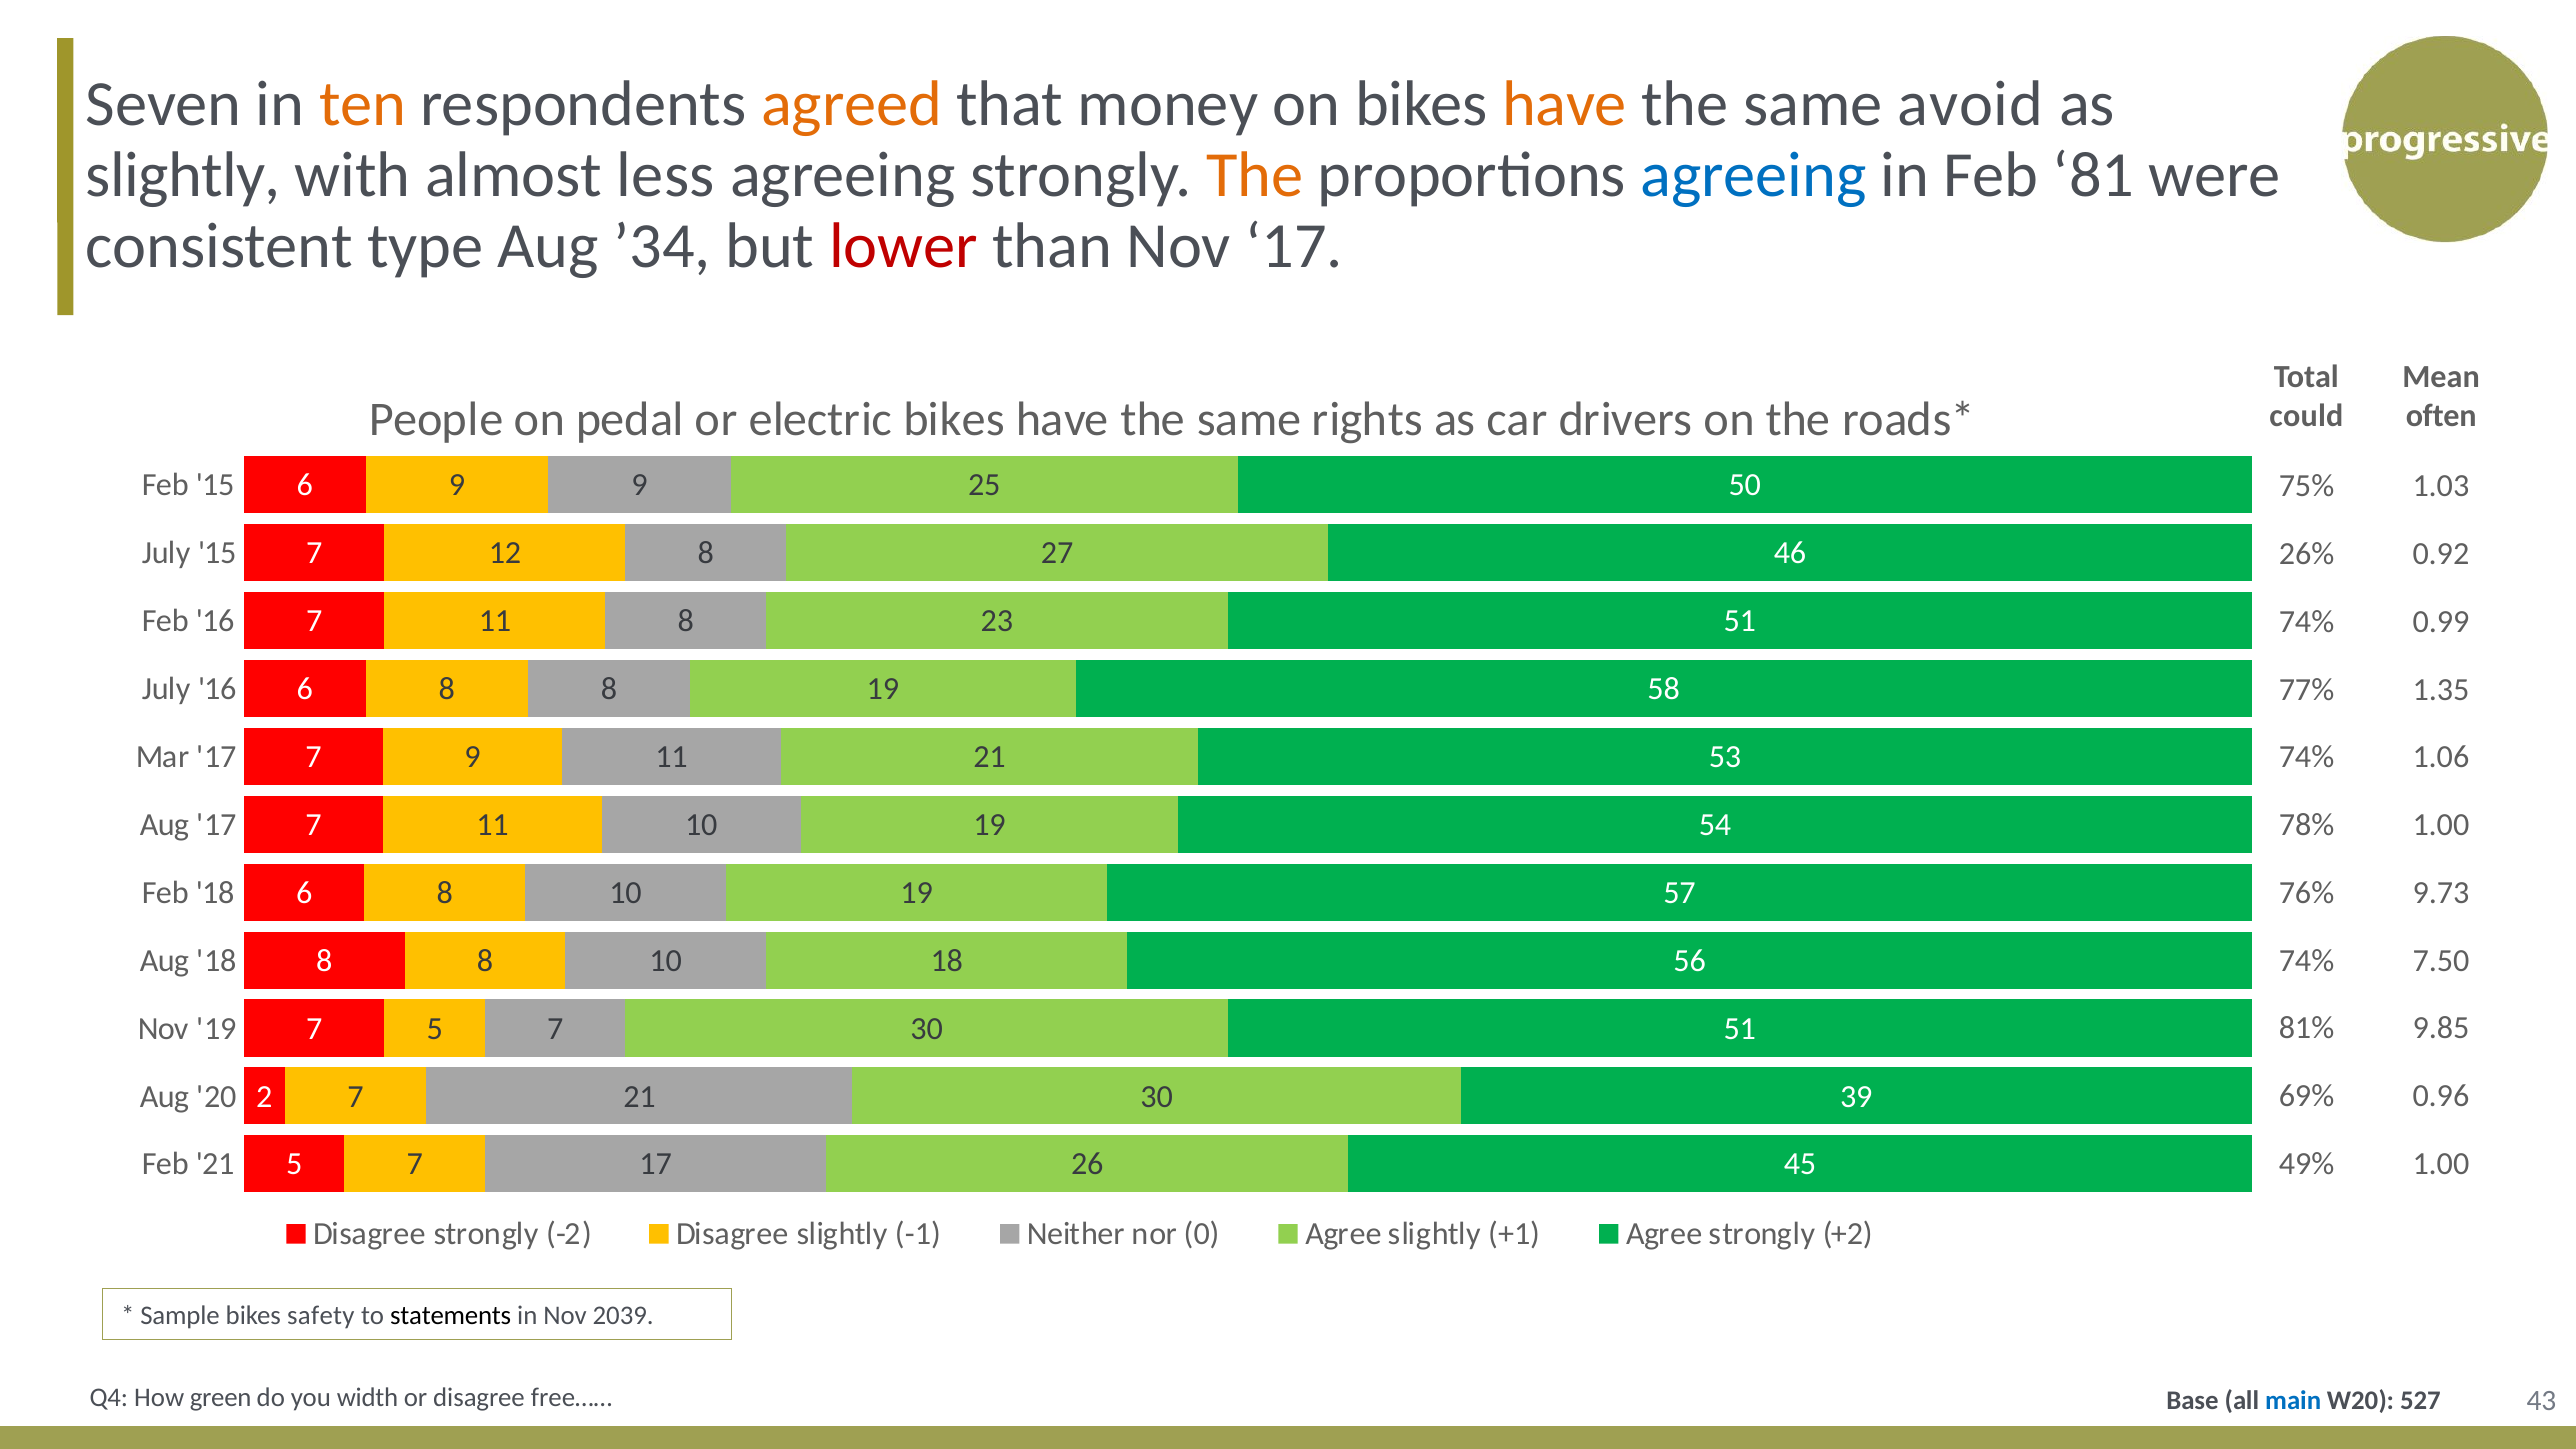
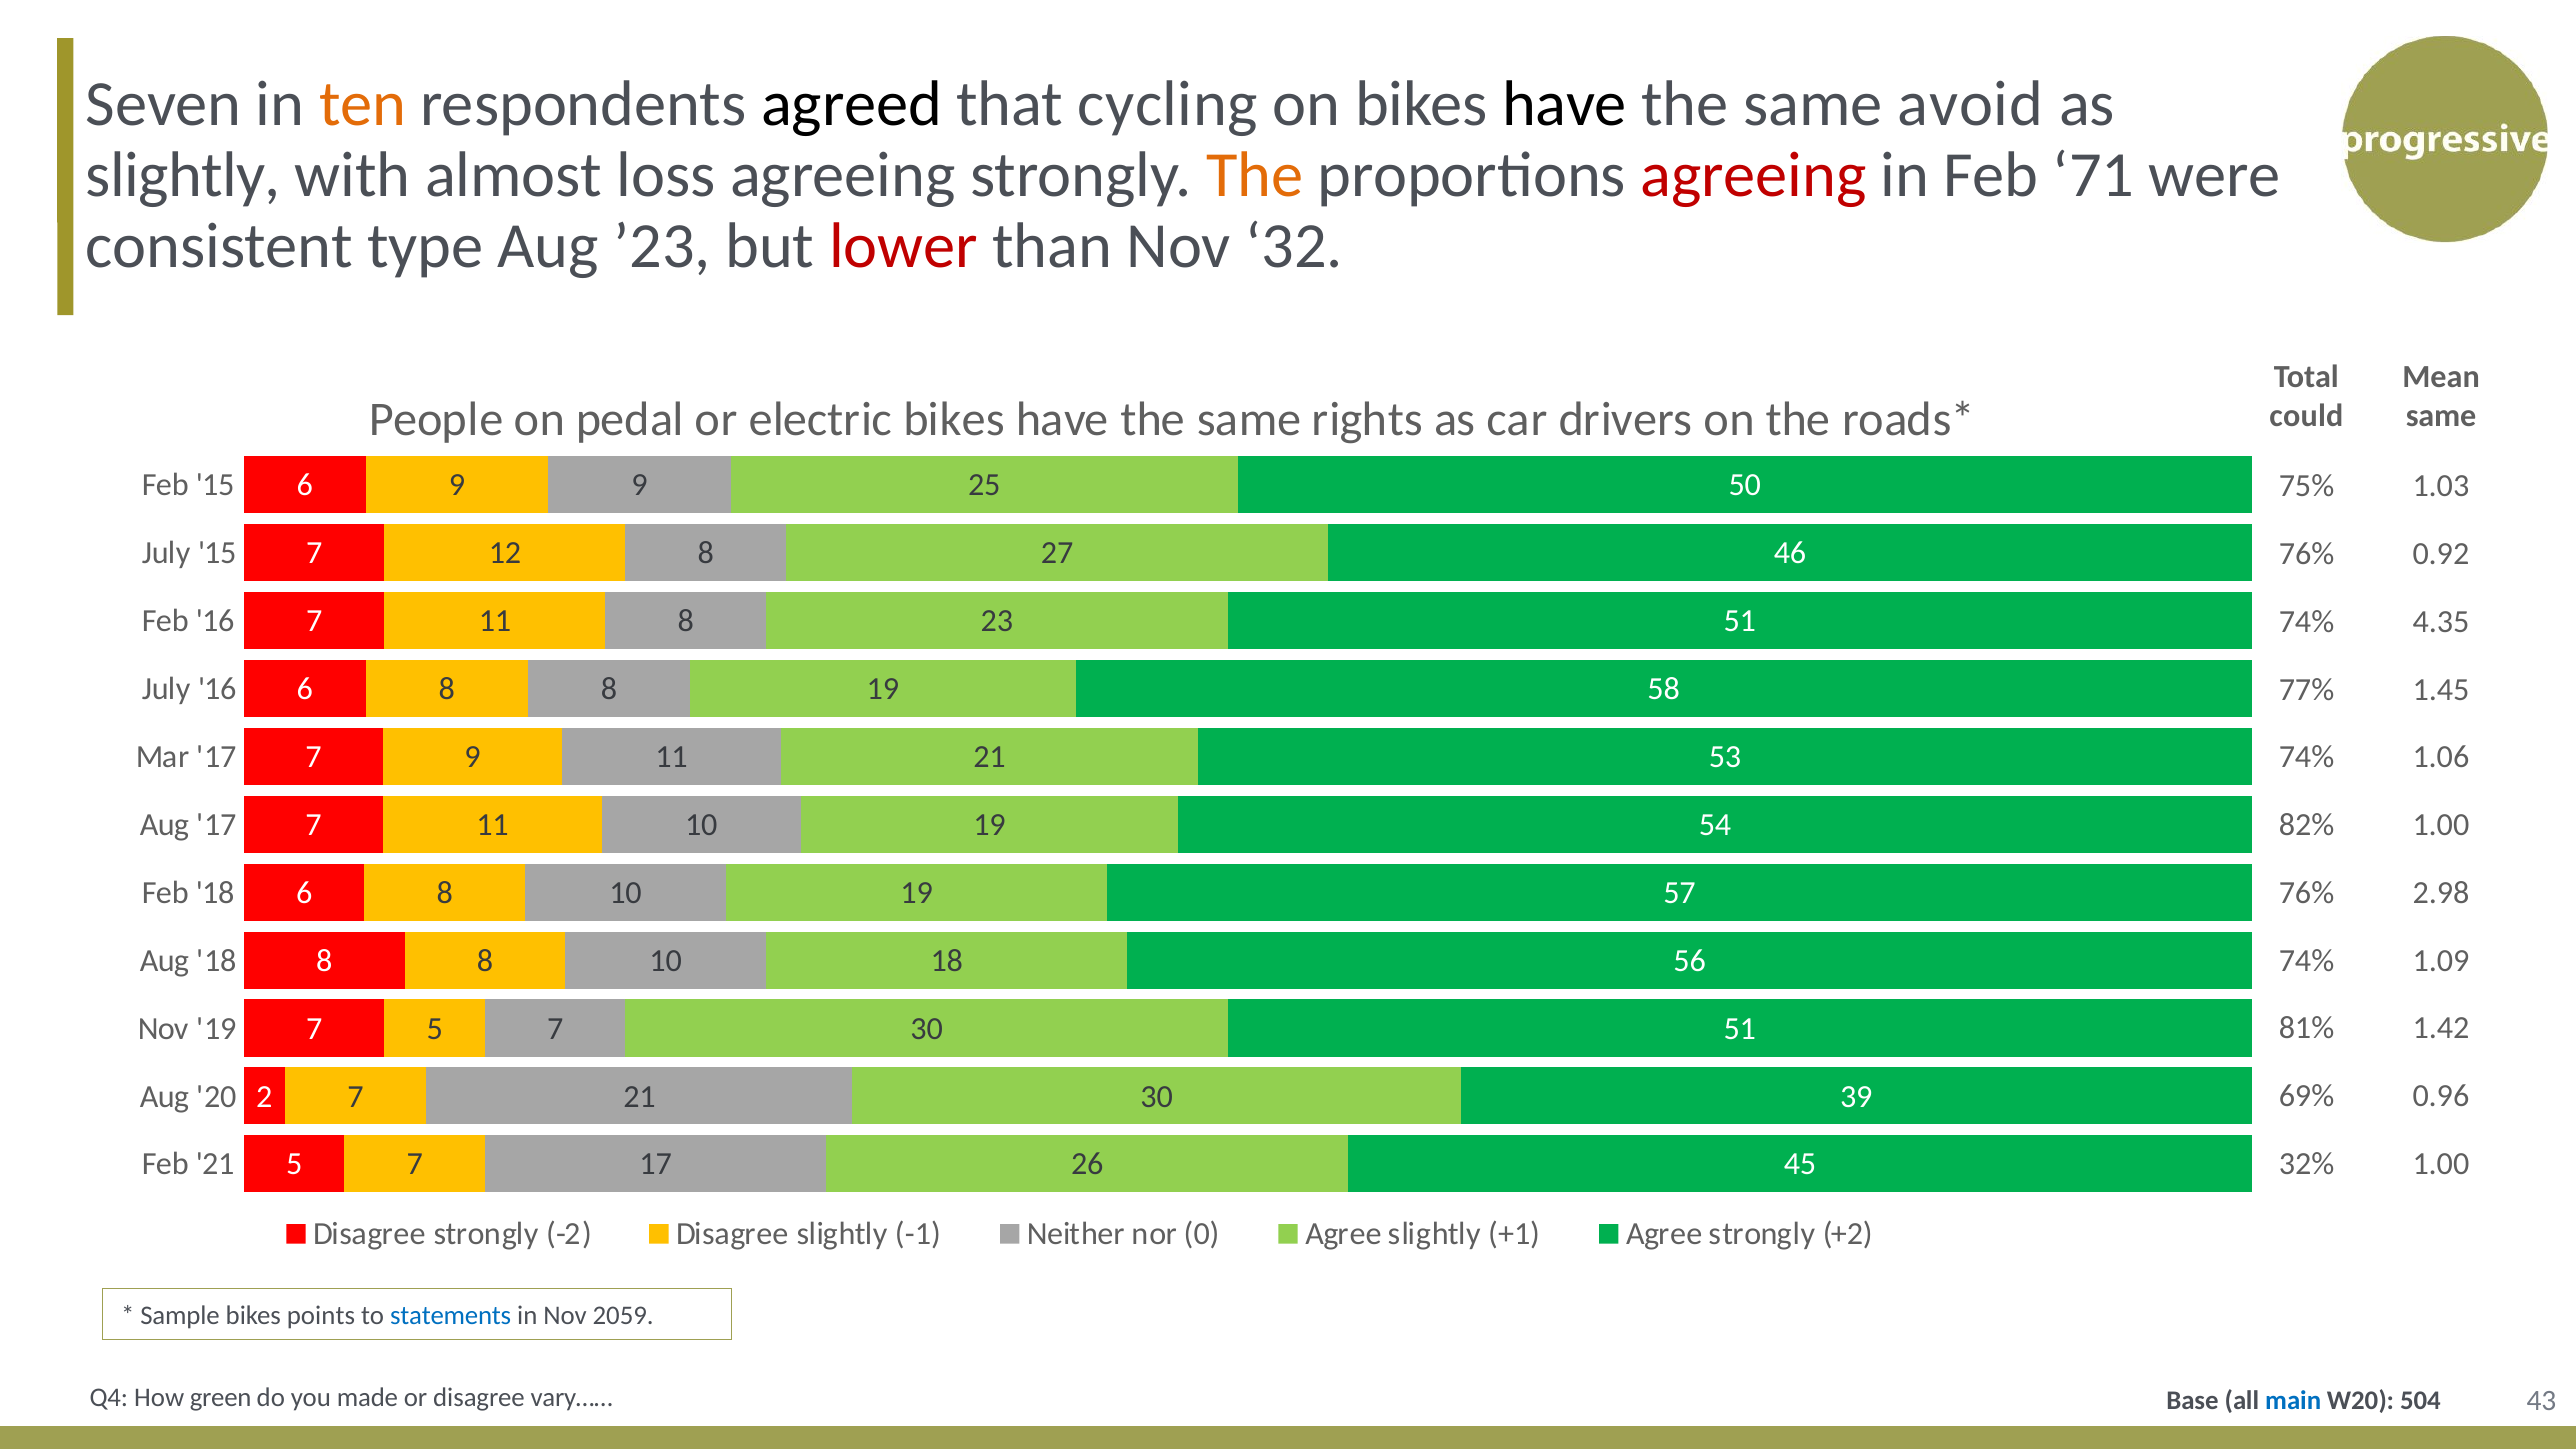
agreed colour: orange -> black (852, 105)
money: money -> cycling (1168, 105)
have colour: orange -> black (1565, 105)
less: less -> loss (666, 175)
agreeing colour: blue -> red (1754, 175)
81: 81 -> 71 (2094, 175)
’34: ’34 -> ’23 (662, 246)
Nov 17: 17 -> 32 (1294, 246)
often: often -> same (2441, 416)
26%: 26% -> 76% (2307, 554)
0.99: 0.99 -> 4.35 (2441, 622)
1.35: 1.35 -> 1.45 (2441, 689)
78%: 78% -> 82% (2307, 825)
9.73: 9.73 -> 2.98 (2441, 893)
7.50: 7.50 -> 1.09 (2441, 961)
9.85: 9.85 -> 1.42 (2441, 1028)
49%: 49% -> 32% (2307, 1164)
safety: safety -> points (321, 1316)
statements colour: black -> blue (451, 1316)
2039: 2039 -> 2059 (623, 1316)
width: width -> made (367, 1397)
free……: free…… -> vary…… (572, 1397)
527: 527 -> 504 (2420, 1400)
